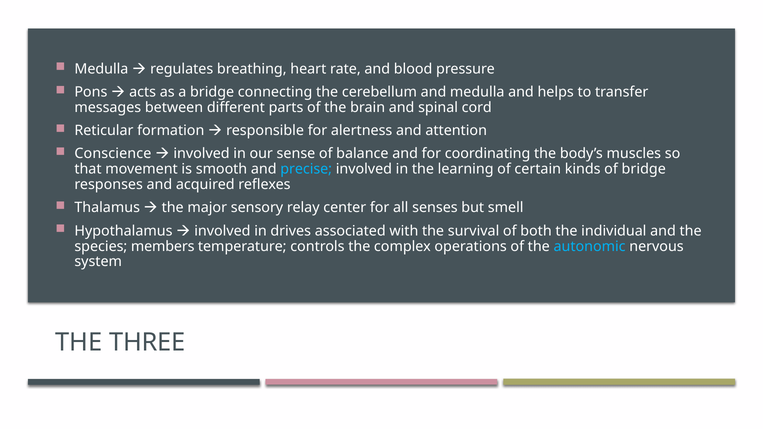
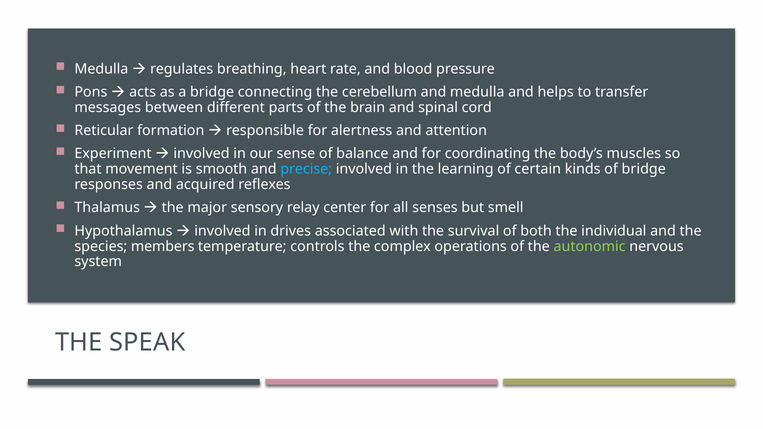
Conscience: Conscience -> Experiment (113, 154)
autonomic colour: light blue -> light green (590, 246)
THREE: THREE -> SPEAK (147, 343)
